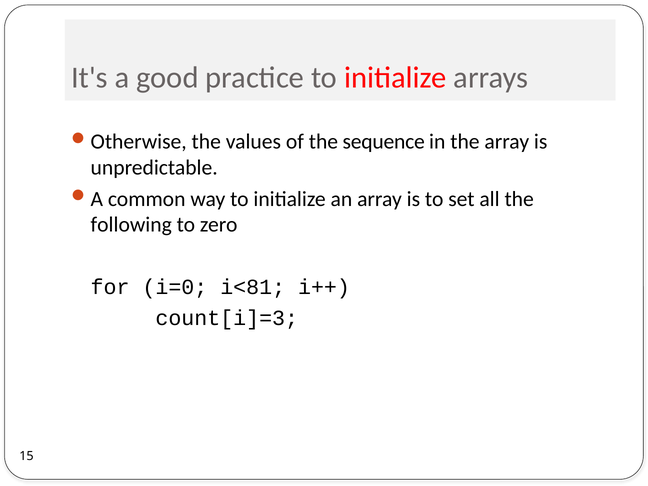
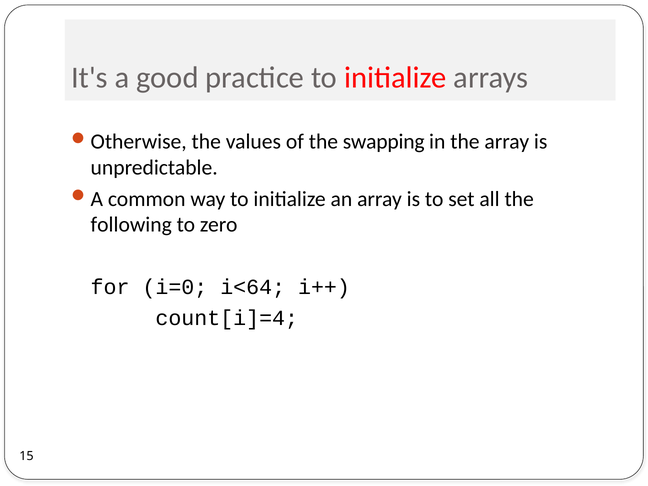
sequence: sequence -> swapping (384, 142)
i<81: i<81 -> i<64 (253, 287)
count[i]=3: count[i]=3 -> count[i]=4 (227, 318)
